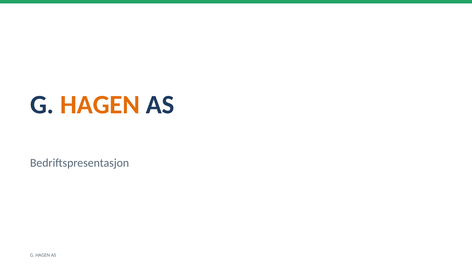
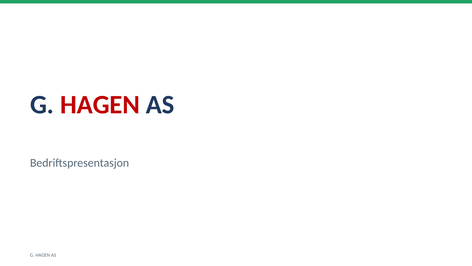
HAGEN colour: orange -> red (100, 105)
